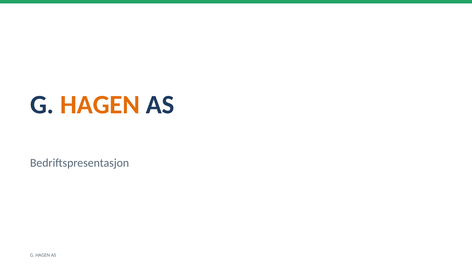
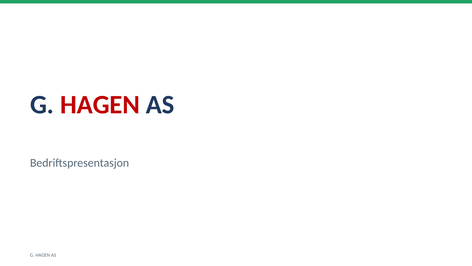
HAGEN colour: orange -> red (100, 105)
